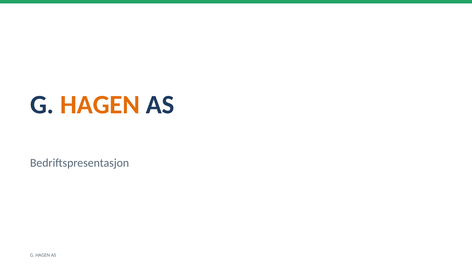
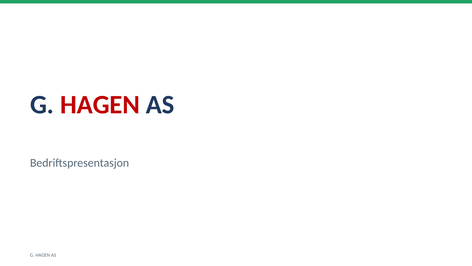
HAGEN colour: orange -> red (100, 105)
